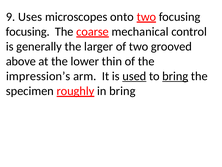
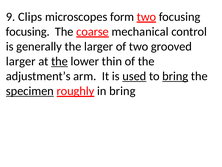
Uses: Uses -> Clips (30, 17)
onto: onto -> form (122, 17)
above: above -> larger (21, 61)
the underline: none -> present (60, 61)
impression’s: impression’s -> adjustment’s (38, 76)
specimen underline: none -> present (30, 91)
